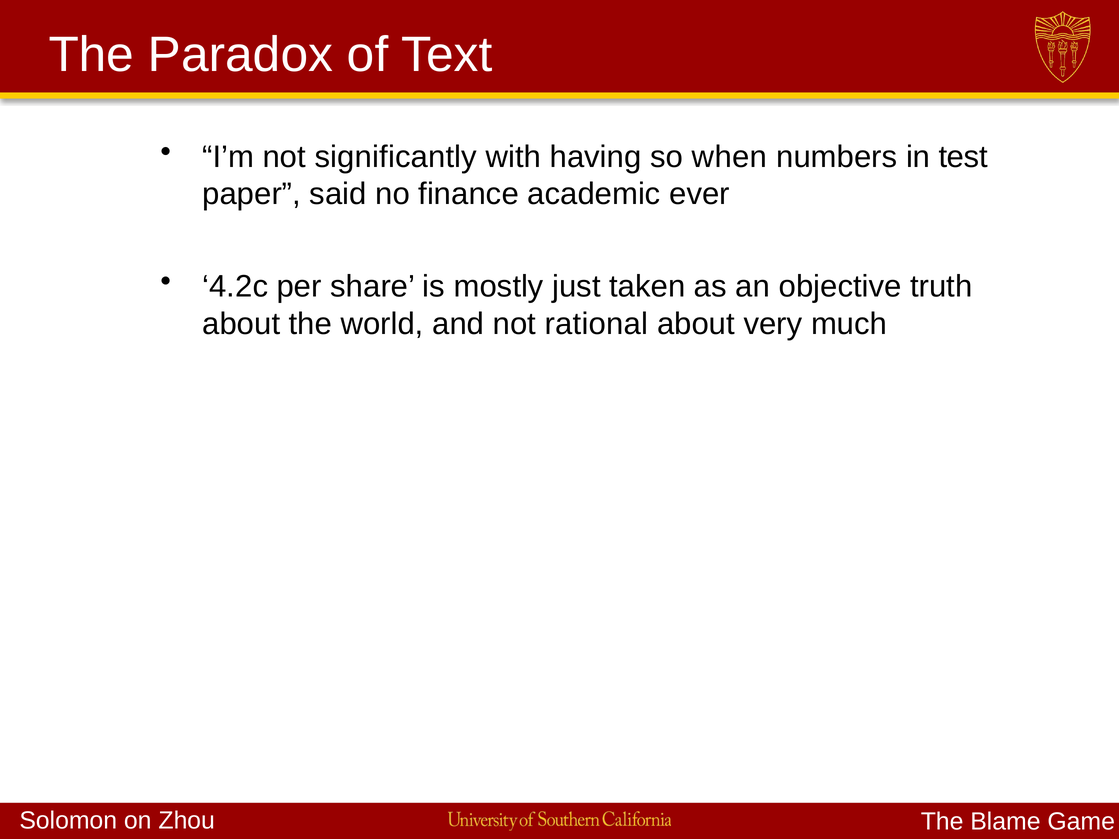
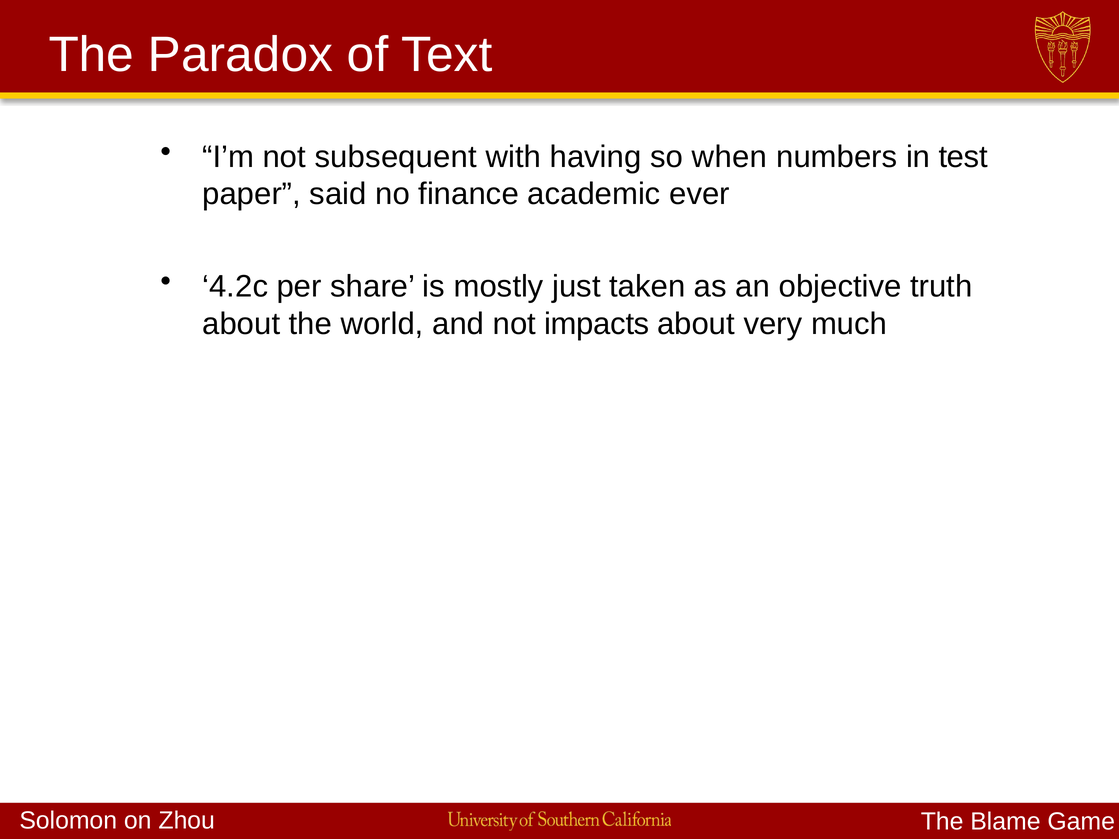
significantly: significantly -> subsequent (396, 157)
rational: rational -> impacts (597, 324)
